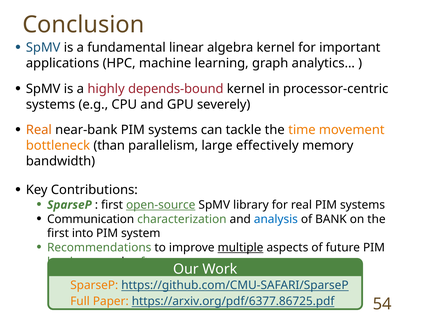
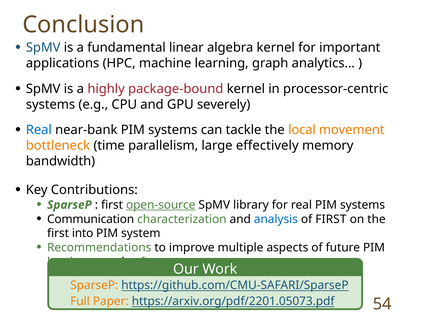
depends-bound: depends-bound -> package-bound (176, 89)
Real colour: orange -> blue (39, 130)
time: time -> local (302, 130)
than: than -> time (109, 145)
of BANK: BANK -> FIRST (331, 219)
multiple underline: present -> none (241, 247)
https://arxiv.org/pdf/6377.86725.pdf: https://arxiv.org/pdf/6377.86725.pdf -> https://arxiv.org/pdf/2201.05073.pdf (233, 301)
